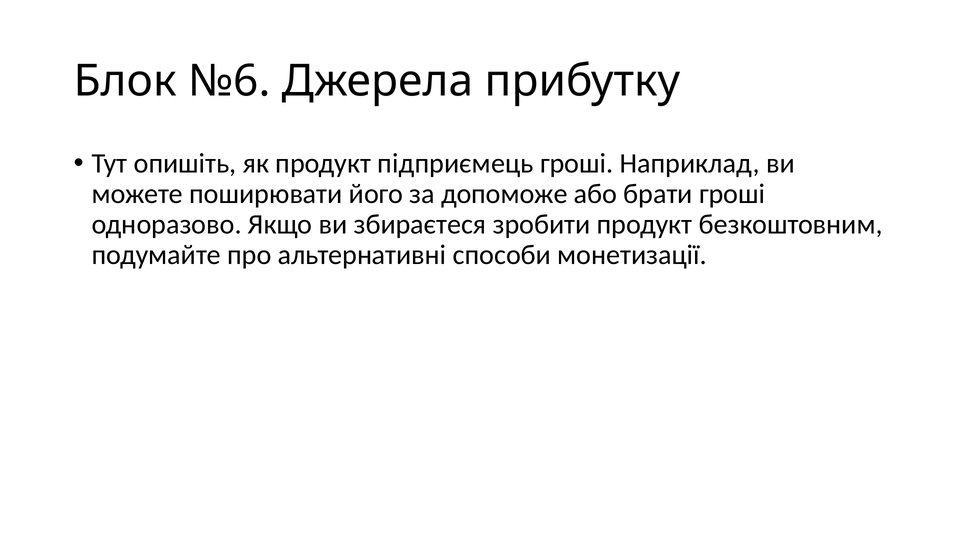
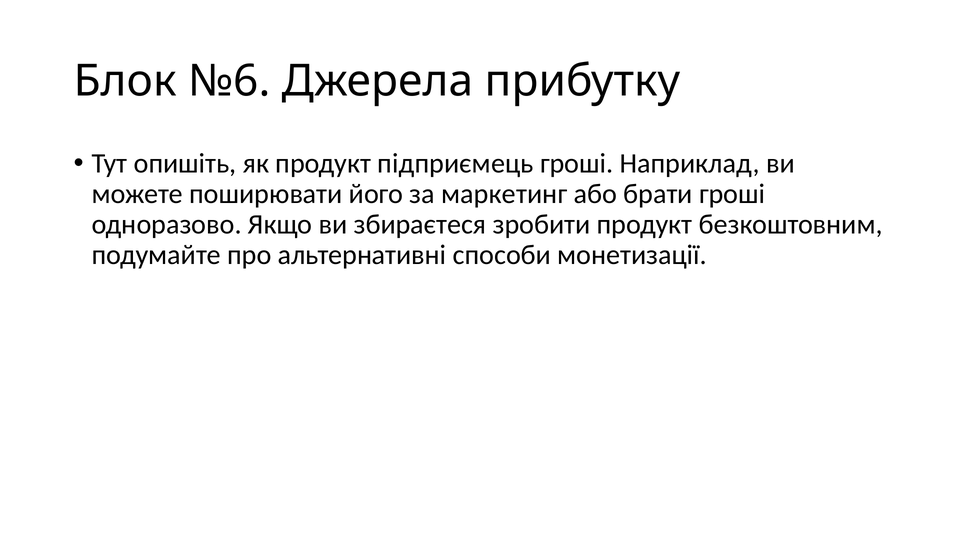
допоможе: допоможе -> маркетинг (504, 194)
